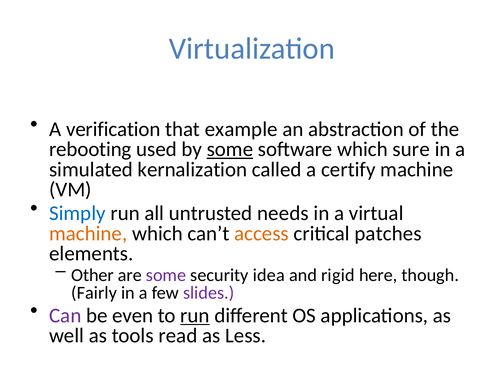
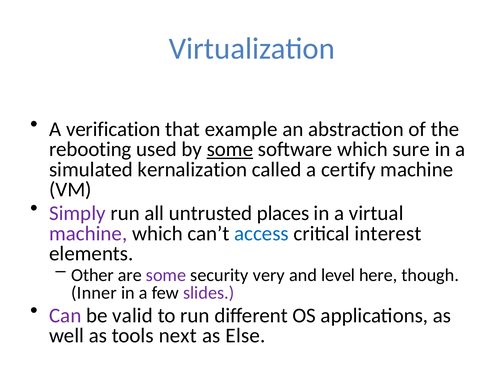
Simply colour: blue -> purple (77, 213)
needs: needs -> places (283, 213)
machine colour: orange -> purple (88, 234)
access colour: orange -> blue (262, 234)
patches: patches -> interest (388, 234)
idea: idea -> very (269, 275)
rigid: rigid -> level (338, 275)
Fairly: Fairly -> Inner (94, 293)
even: even -> valid (133, 315)
run underline: present -> none (195, 315)
read: read -> next (178, 336)
Less: Less -> Else (245, 336)
